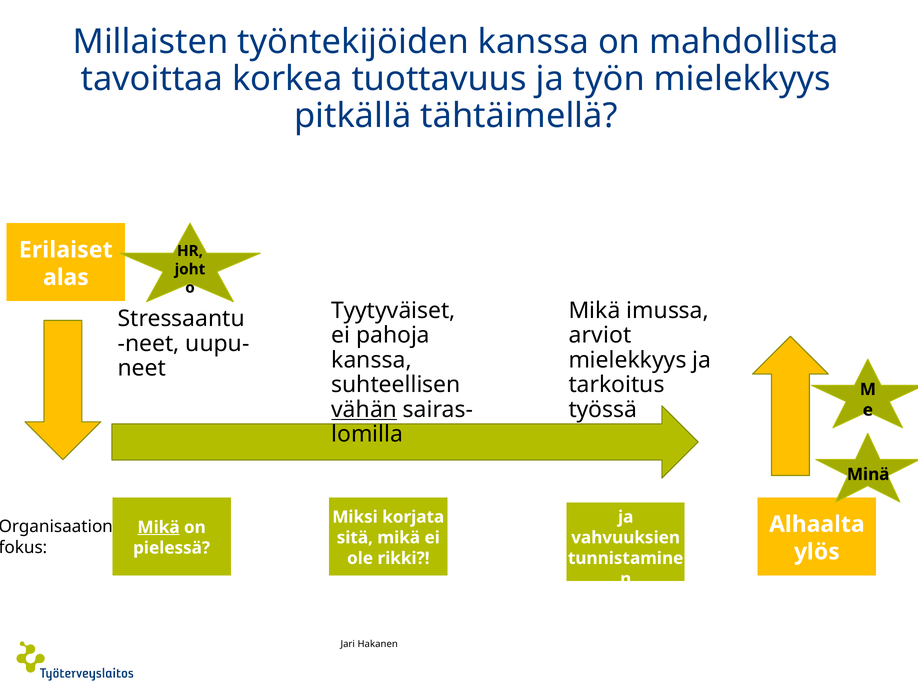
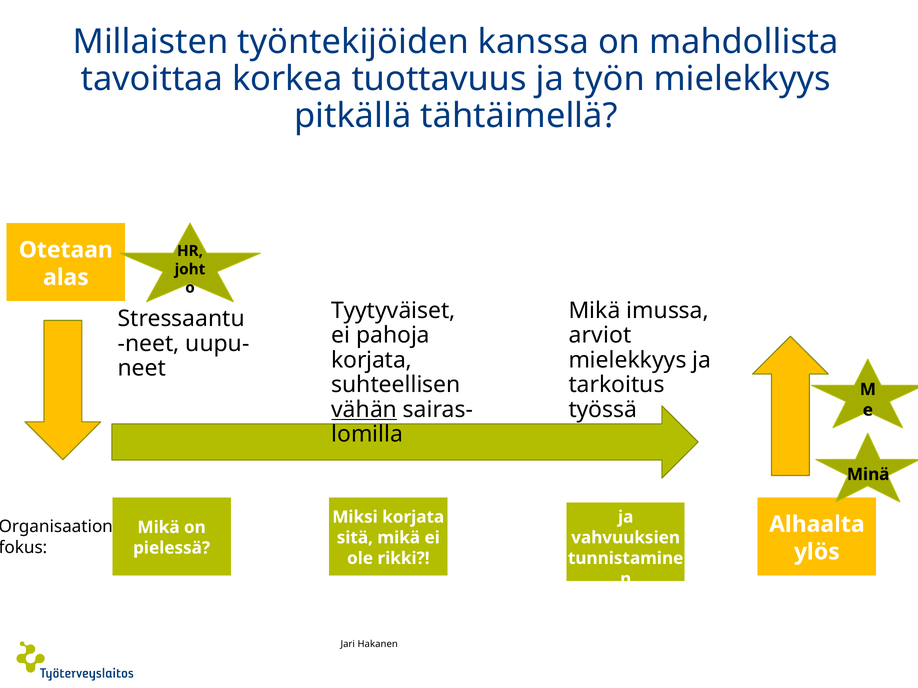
Erilaiset: Erilaiset -> Otetaan (66, 250)
kanssa: kanssa -> korjata (372, 360)
Mikä underline: present -> none (159, 528)
